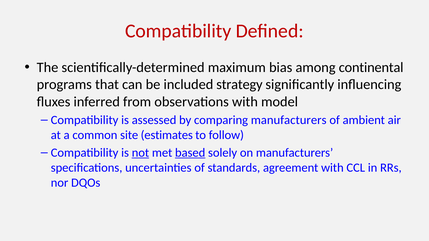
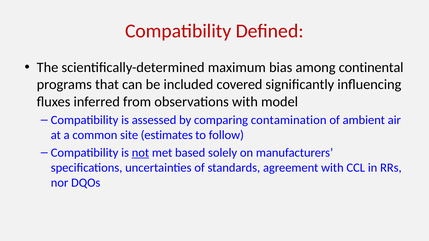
strategy: strategy -> covered (239, 85)
comparing manufacturers: manufacturers -> contamination (289, 120)
based underline: present -> none (190, 153)
